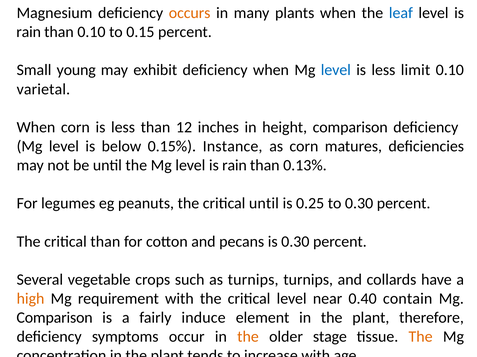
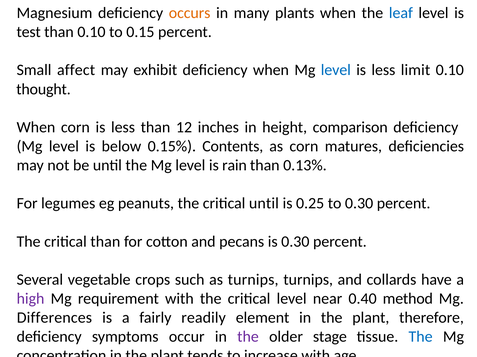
rain: rain -> test (29, 32)
young: young -> affect (76, 70)
varietal: varietal -> thought (44, 89)
Instance: Instance -> Contents (233, 147)
high colour: orange -> purple (31, 299)
contain: contain -> method (408, 299)
Comparison: Comparison -> Differences (54, 318)
induce: induce -> readily (204, 318)
the colour: orange -> purple (248, 337)
The colour: orange -> blue (421, 337)
